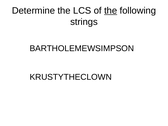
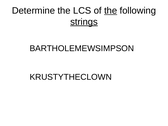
strings underline: none -> present (84, 22)
